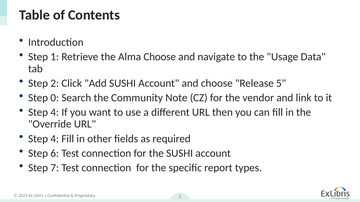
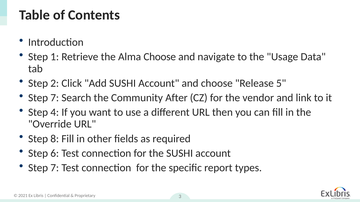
0: 0 -> 7 (55, 98)
Note: Note -> After (176, 98)
4: 4 -> 8 (55, 139)
